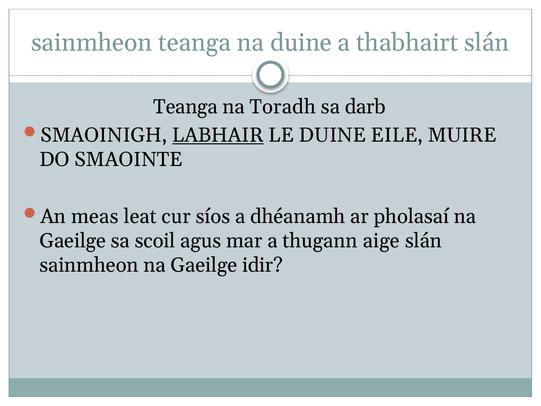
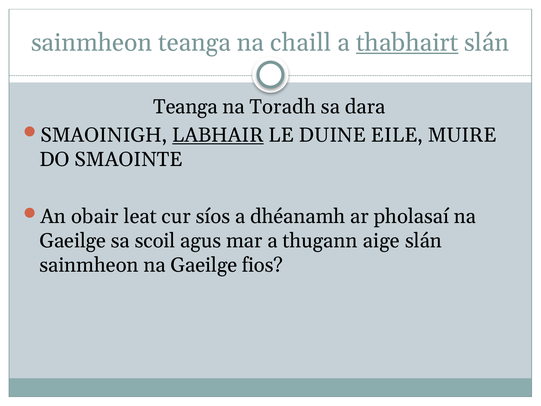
na duine: duine -> chaill (301, 43)
thabhairt underline: none -> present (407, 43)
darb: darb -> dara (365, 107)
meas: meas -> obair (95, 216)
idir: idir -> fios (262, 265)
